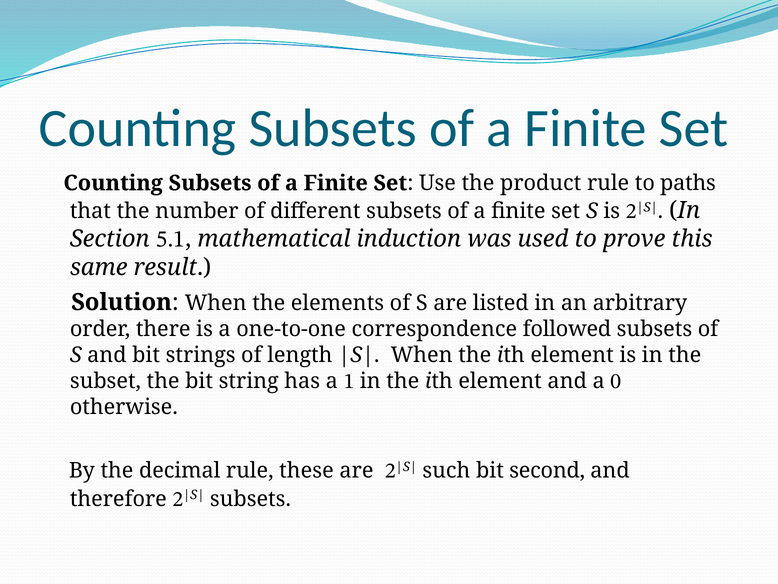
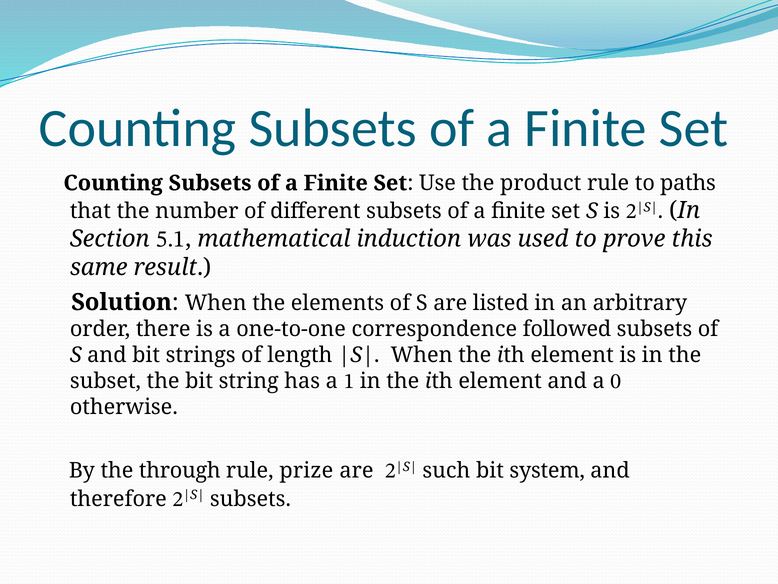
second: second -> system (547, 470)
decimal: decimal -> through (180, 470)
these: these -> prize (306, 470)
